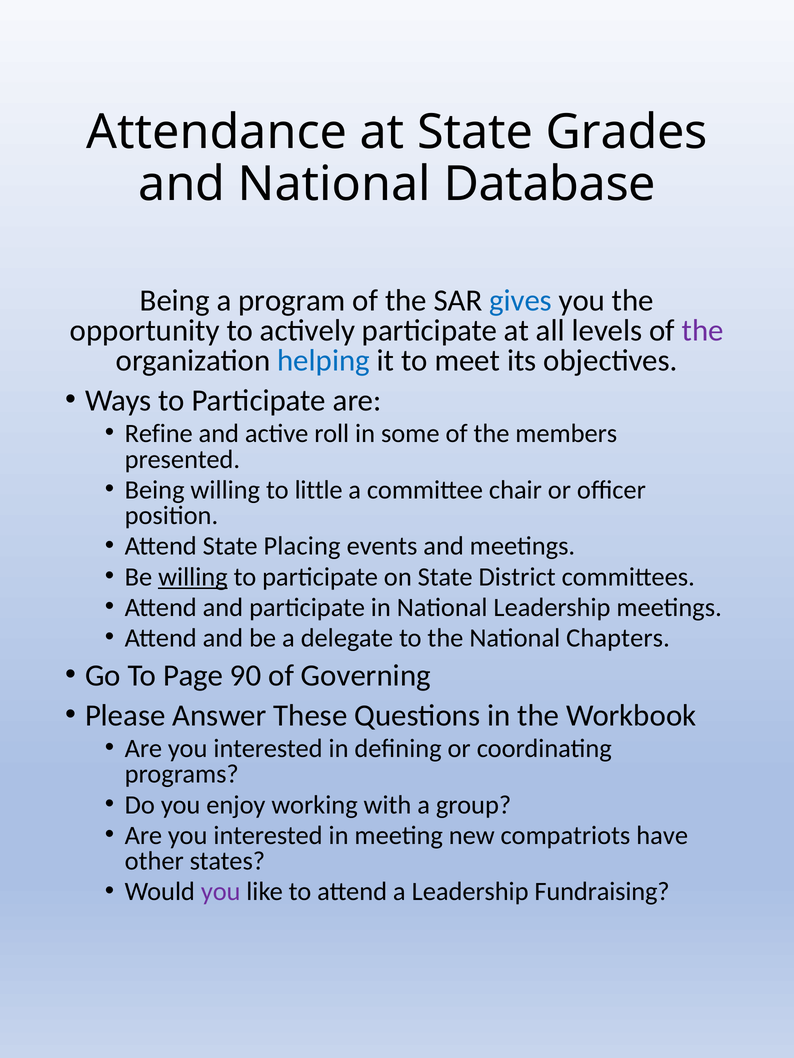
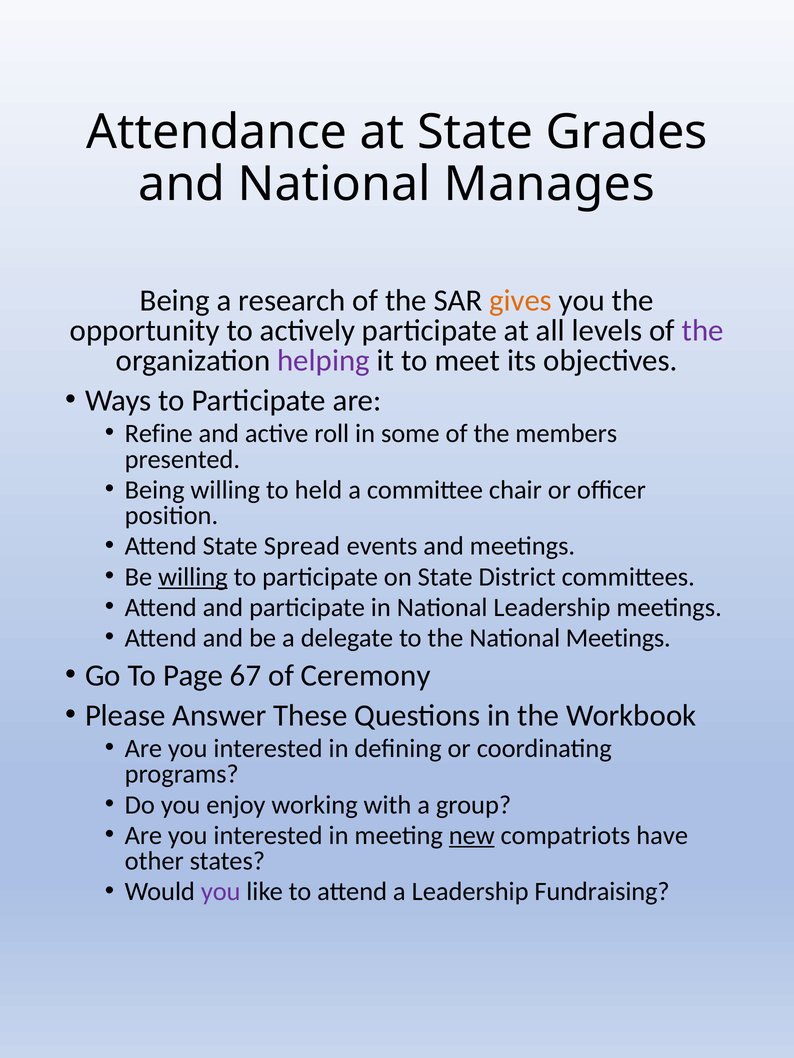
Database: Database -> Manages (549, 185)
program: program -> research (292, 301)
gives colour: blue -> orange (521, 301)
helping colour: blue -> purple (324, 361)
little: little -> held (318, 490)
Placing: Placing -> Spread (302, 547)
National Chapters: Chapters -> Meetings (618, 638)
90: 90 -> 67 (246, 676)
Governing: Governing -> Ceremony (366, 676)
new underline: none -> present (472, 836)
